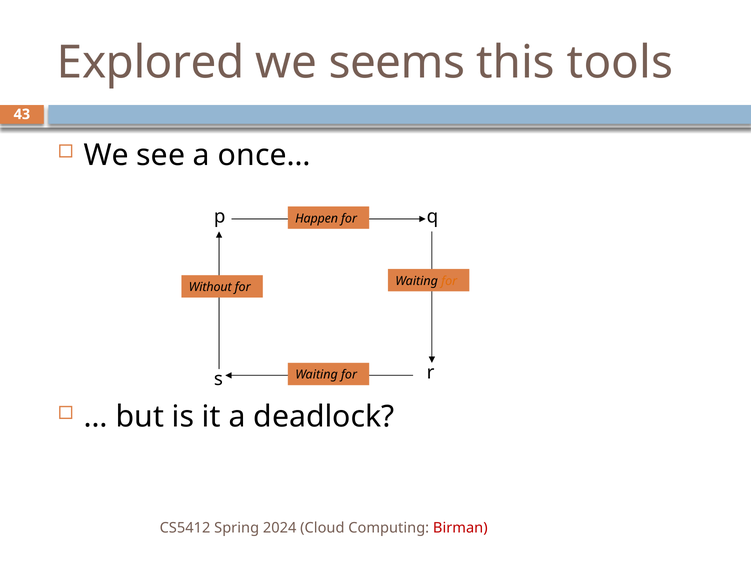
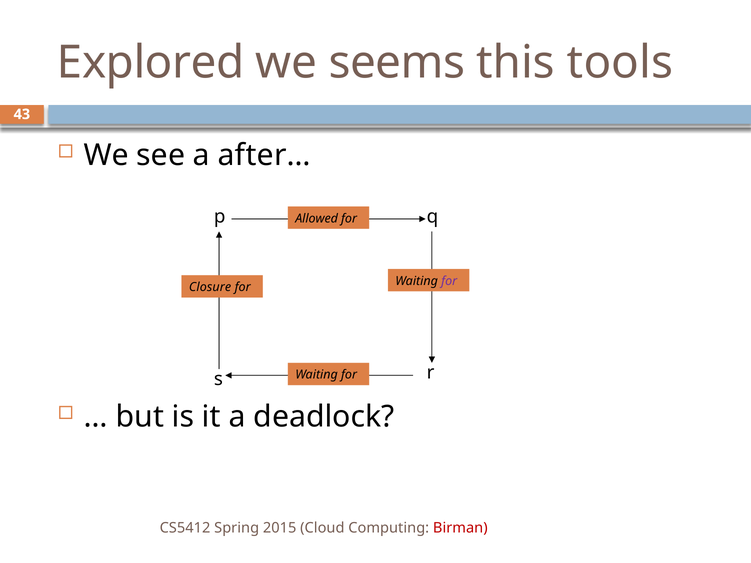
once…: once… -> after… (264, 155)
Happen: Happen -> Allowed (317, 219)
Without: Without -> Closure (210, 287)
for colour: orange -> purple (449, 281)
2024: 2024 -> 2015 (280, 528)
